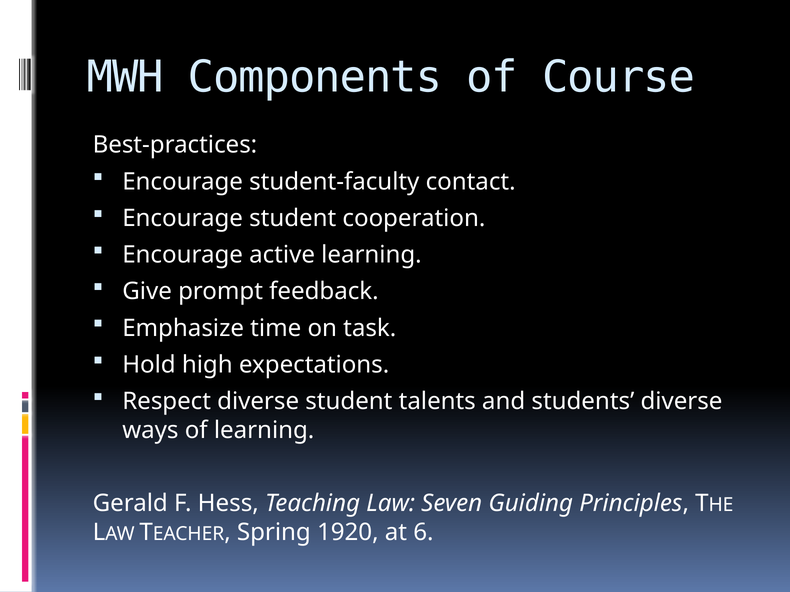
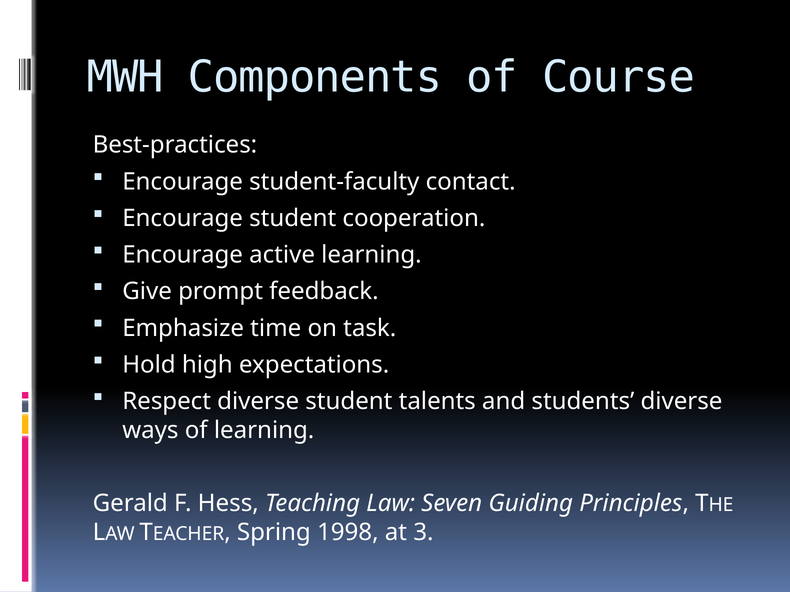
1920: 1920 -> 1998 (348, 533)
6: 6 -> 3 (423, 533)
